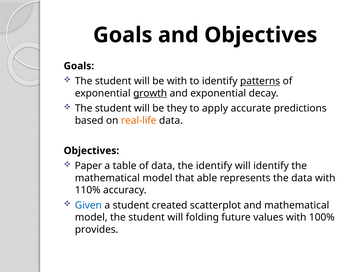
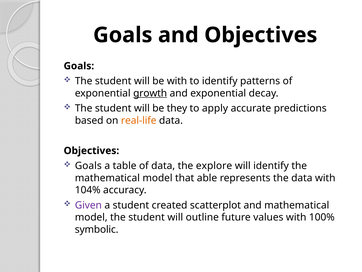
patterns underline: present -> none (260, 81)
Paper: Paper -> Goals (88, 166)
the identify: identify -> explore (214, 166)
110%: 110% -> 104% (88, 190)
Given colour: blue -> purple (88, 205)
folding: folding -> outline (202, 217)
provides: provides -> symbolic (97, 229)
